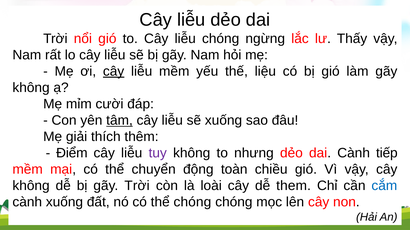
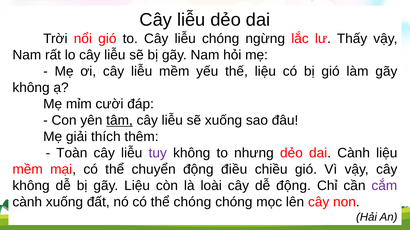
cây underline: present -> none (114, 72)
Điểm: Điểm -> Toàn (72, 154)
Cành tiếp: tiếp -> liệu (387, 154)
toàn: toàn -> điều (234, 170)
gãy Trời: Trời -> Liệu (137, 186)
dễ them: them -> động (294, 186)
cắm colour: blue -> purple (384, 186)
